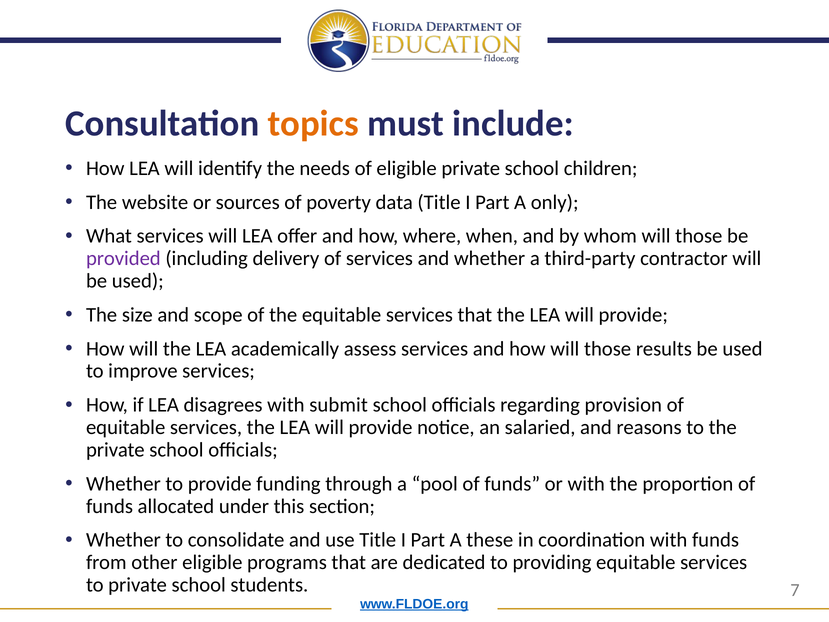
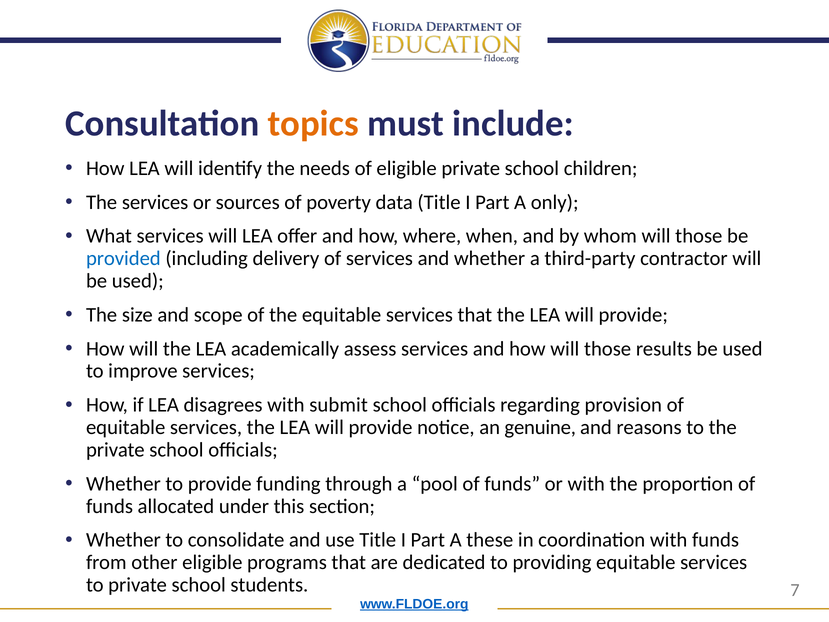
The website: website -> services (155, 202)
provided colour: purple -> blue (123, 258)
salaried: salaried -> genuine (540, 427)
